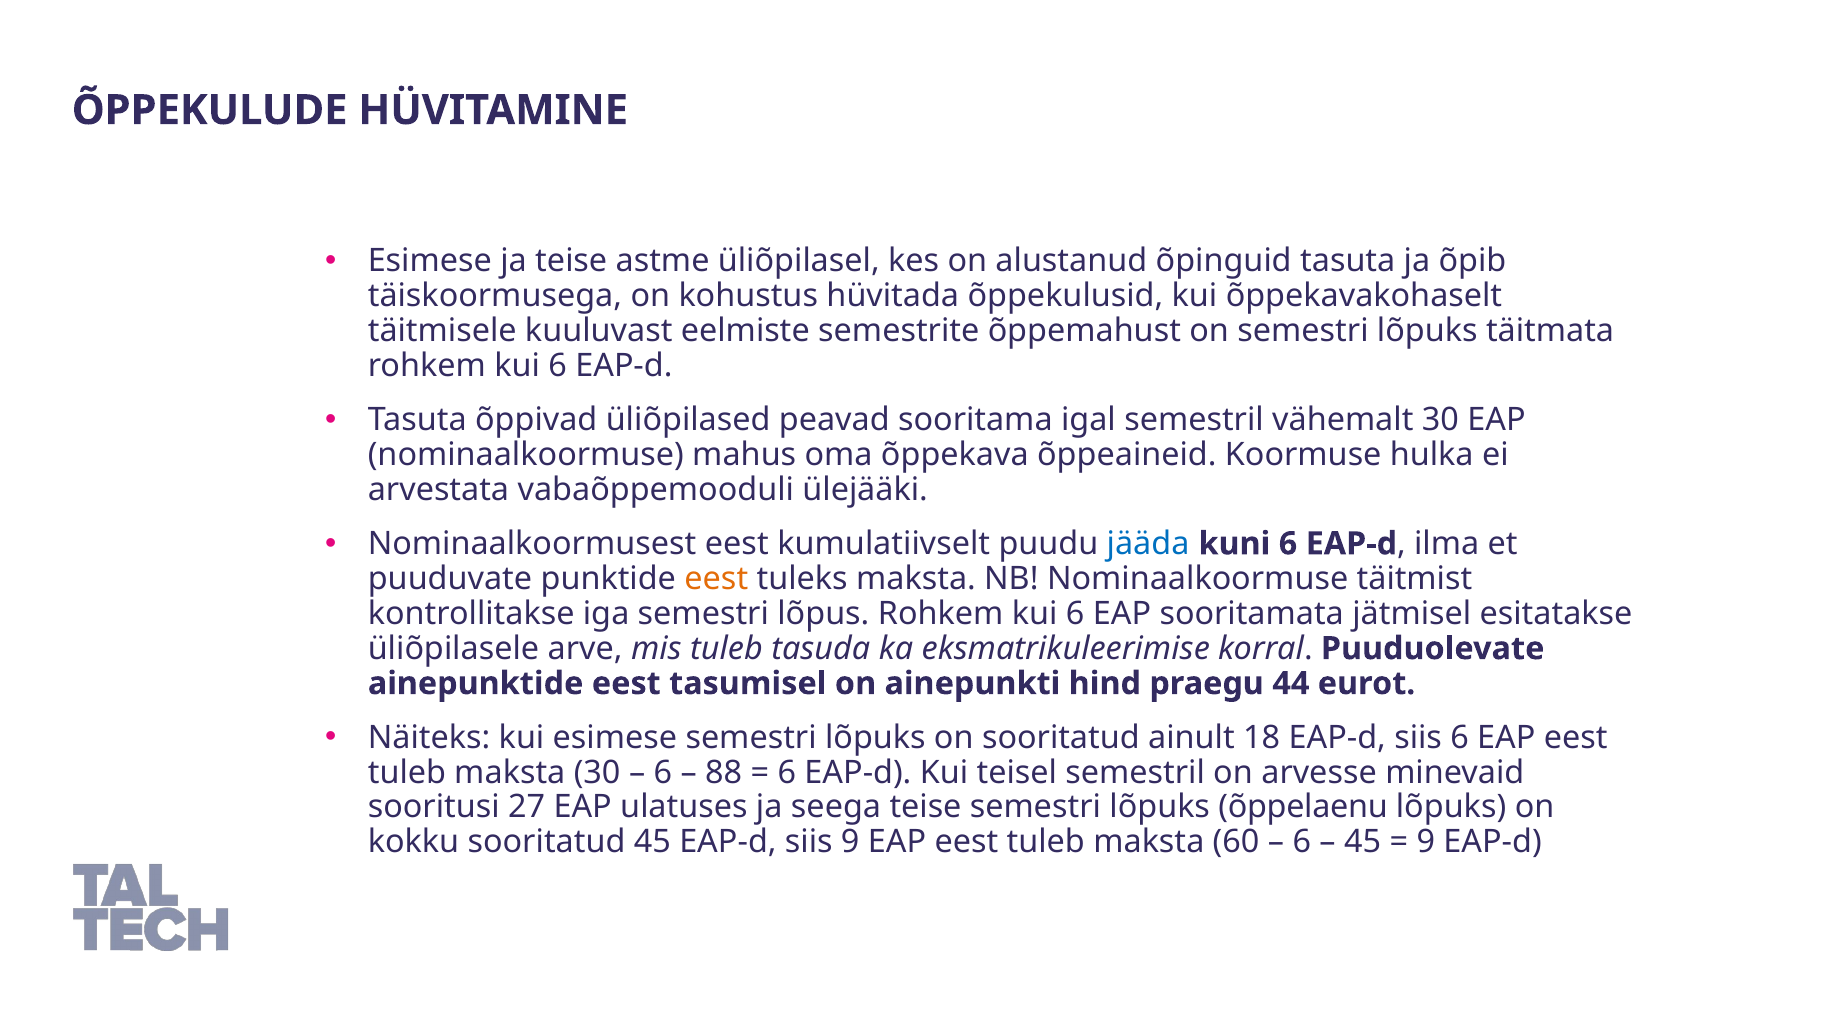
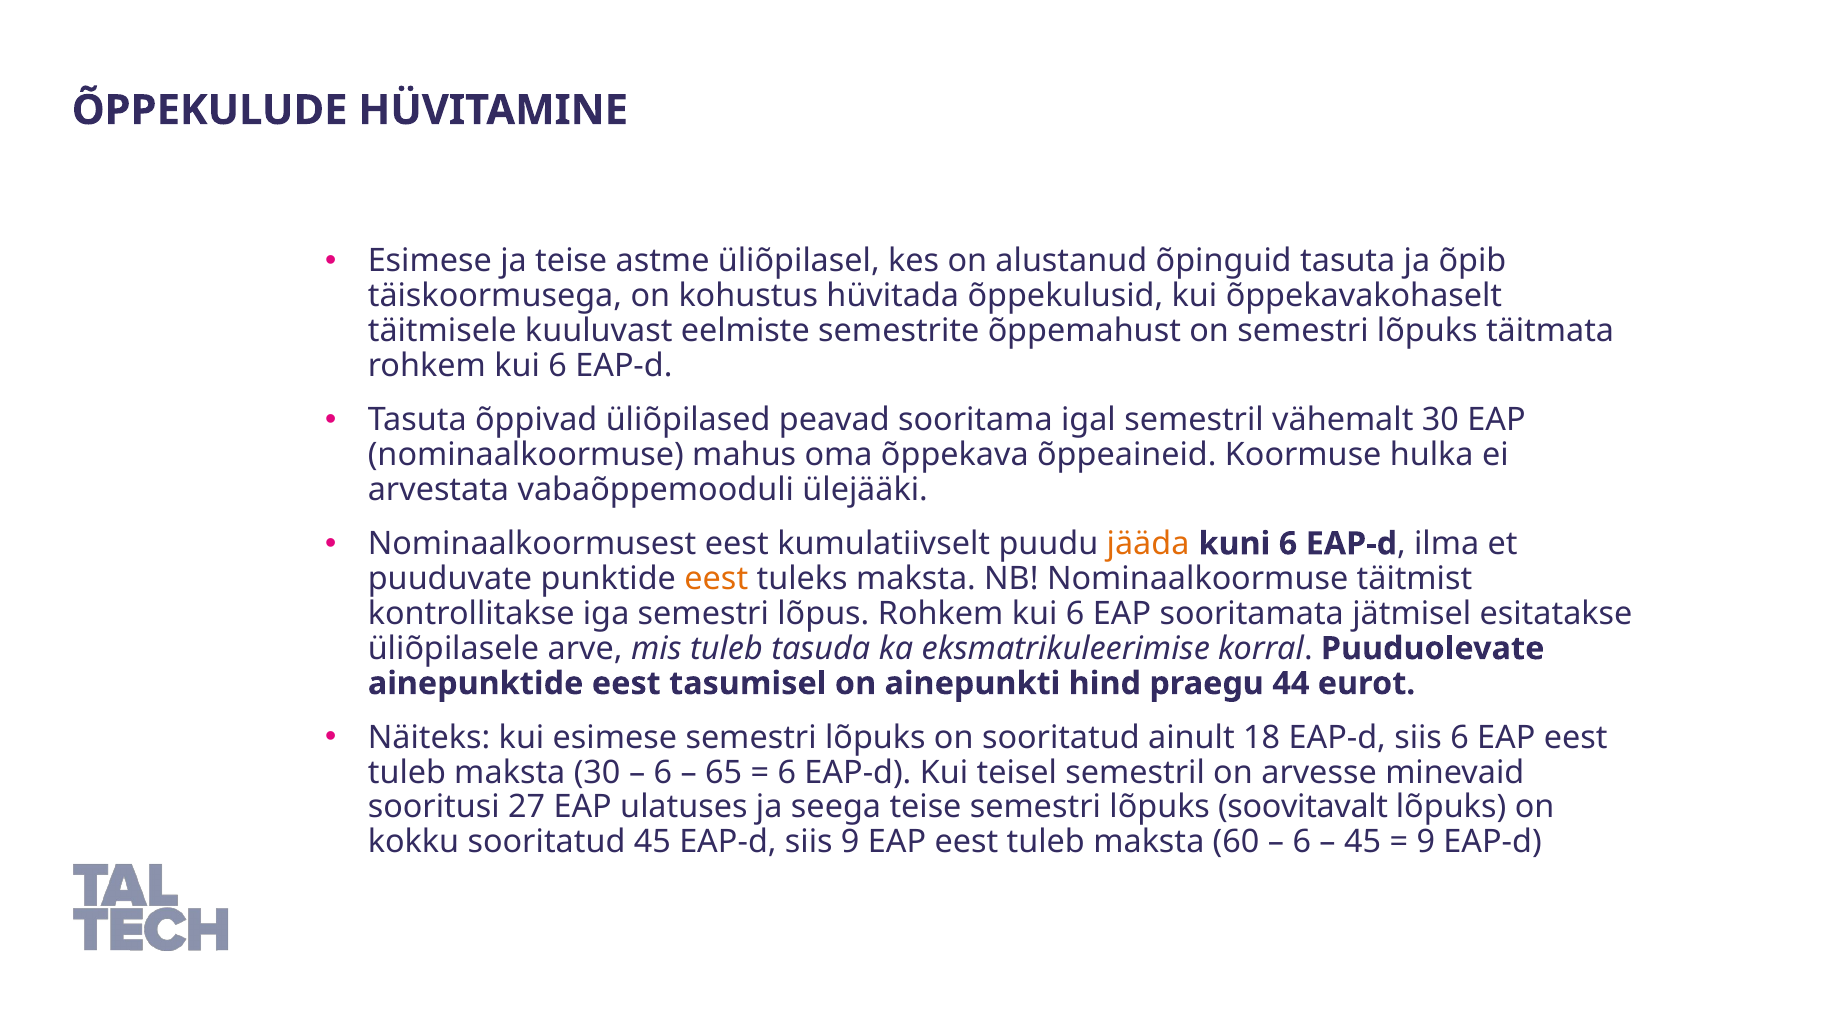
jääda colour: blue -> orange (1148, 544)
88: 88 -> 65 (724, 772)
õppelaenu: õppelaenu -> soovitavalt (1303, 807)
